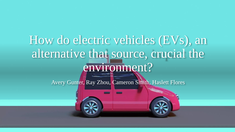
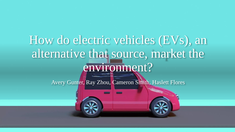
crucial: crucial -> market (168, 54)
